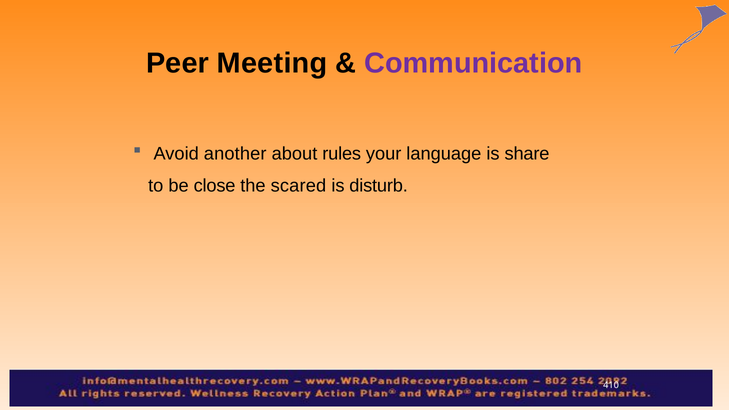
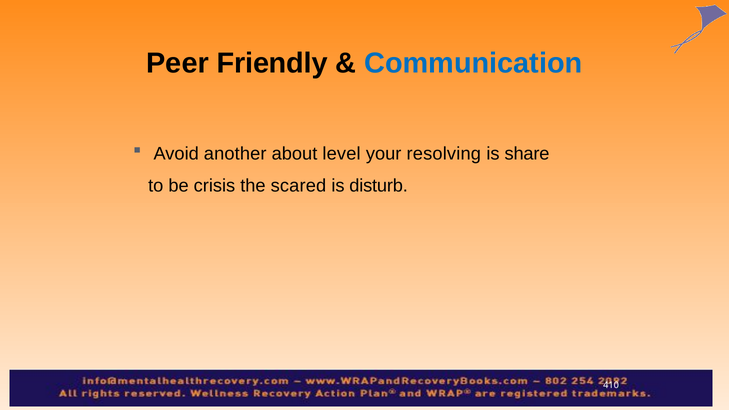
Meeting: Meeting -> Friendly (272, 63)
Communication colour: purple -> blue (473, 63)
rules: rules -> level (342, 154)
language: language -> resolving (444, 154)
close: close -> crisis (214, 186)
